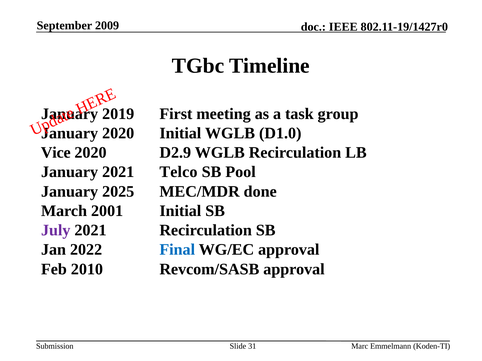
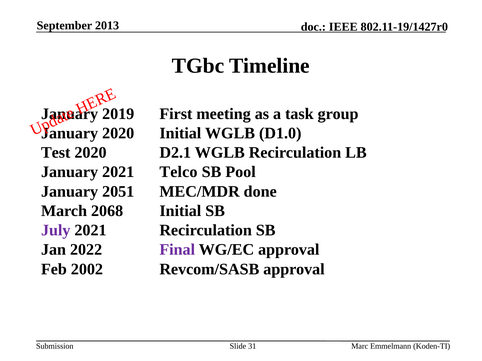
2009: 2009 -> 2013 (107, 26)
Vice: Vice -> Test (56, 153)
D2.9: D2.9 -> D2.1 (175, 153)
2025: 2025 -> 2051 (118, 192)
2001: 2001 -> 2068 (107, 211)
Final colour: blue -> purple (177, 250)
2010: 2010 -> 2002 (87, 269)
